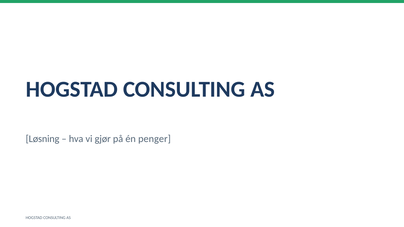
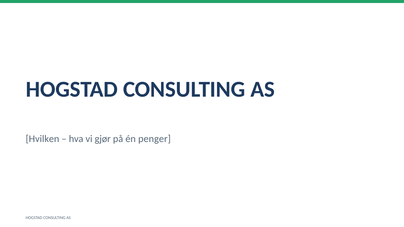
Løsning: Løsning -> Hvilken (42, 139)
